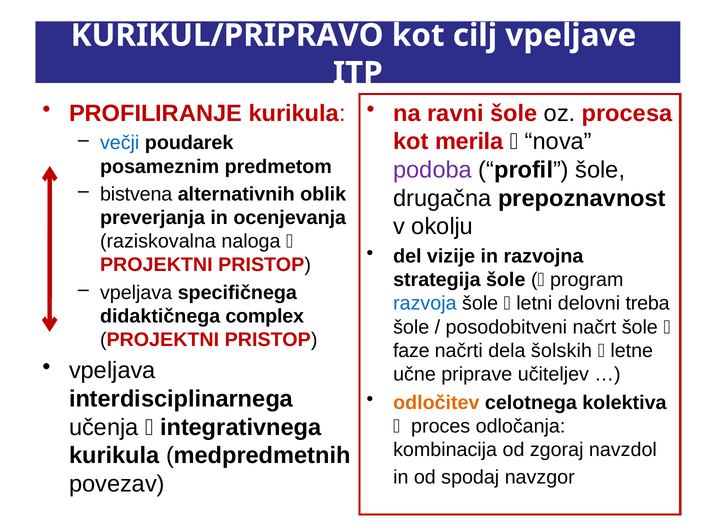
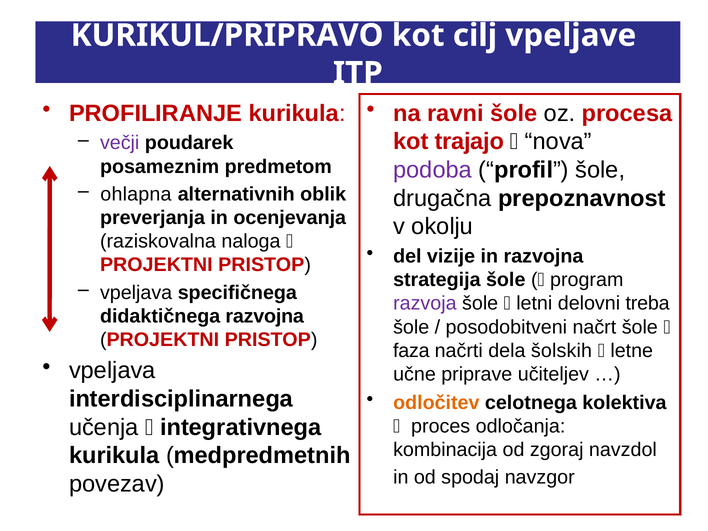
merila: merila -> trajajo (469, 142)
večji colour: blue -> purple (120, 143)
bistvena: bistvena -> ohlapna (136, 194)
razvoja colour: blue -> purple (425, 303)
didaktičnega complex: complex -> razvojna (265, 316)
faze: faze -> faza (411, 351)
